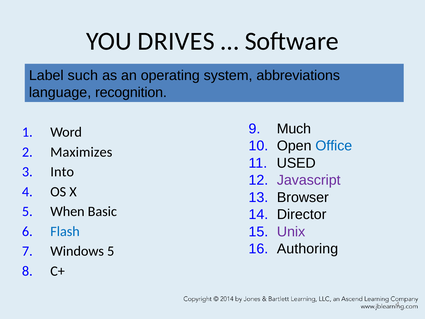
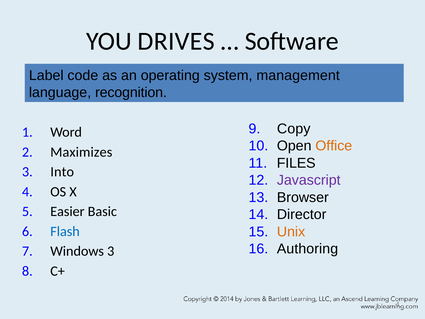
such: such -> code (83, 75)
abbreviations: abbreviations -> management (298, 75)
Much: Much -> Copy (294, 129)
Office colour: blue -> orange (334, 146)
USED: USED -> FILES (296, 163)
When: When -> Easier (67, 211)
Unix colour: purple -> orange (291, 232)
Windows 5: 5 -> 3 (111, 251)
